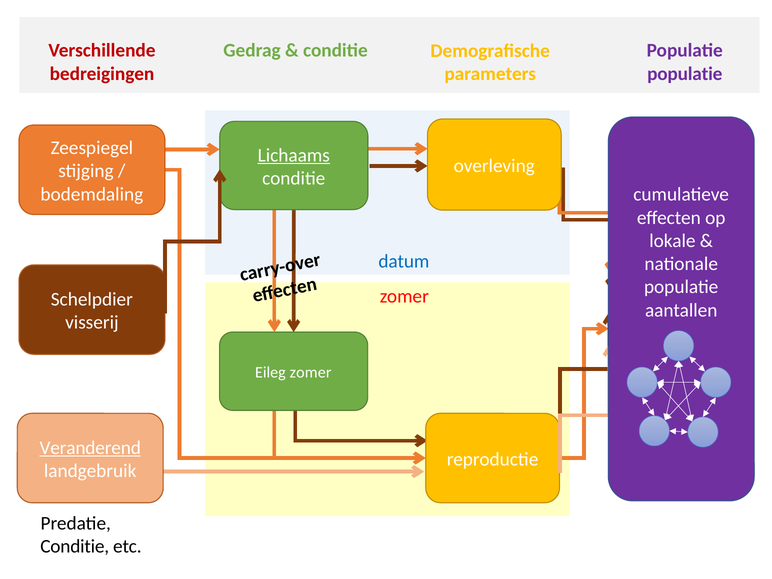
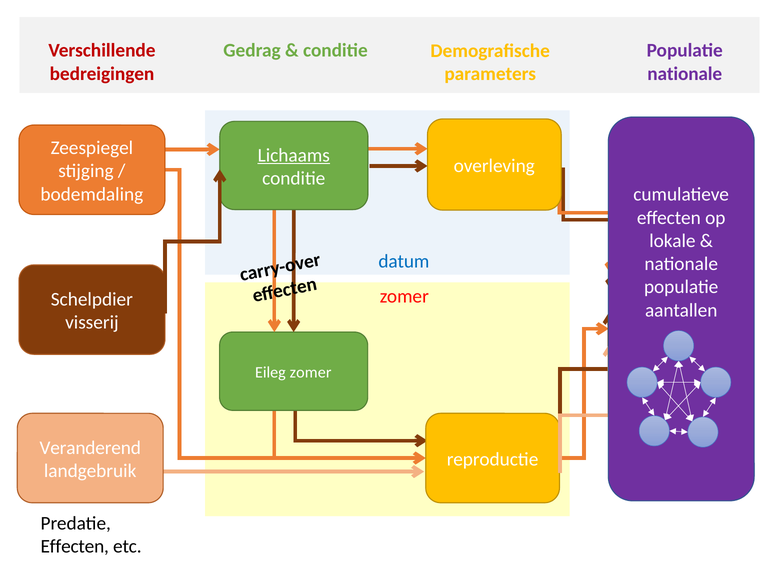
populatie: populatie -> nationale (685, 74)
Veranderend underline: present -> none (90, 448)
Conditie: Conditie -> Effecten (75, 546)
